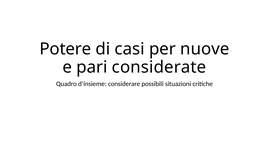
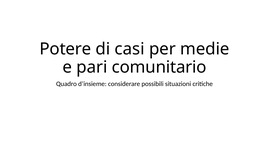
nuove: nuove -> medie (205, 49)
considerate: considerate -> comunitario (159, 67)
